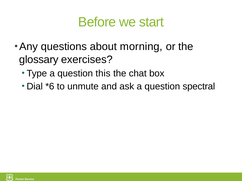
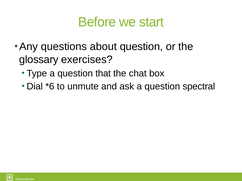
about morning: morning -> question (141, 47)
this: this -> that (103, 74)
